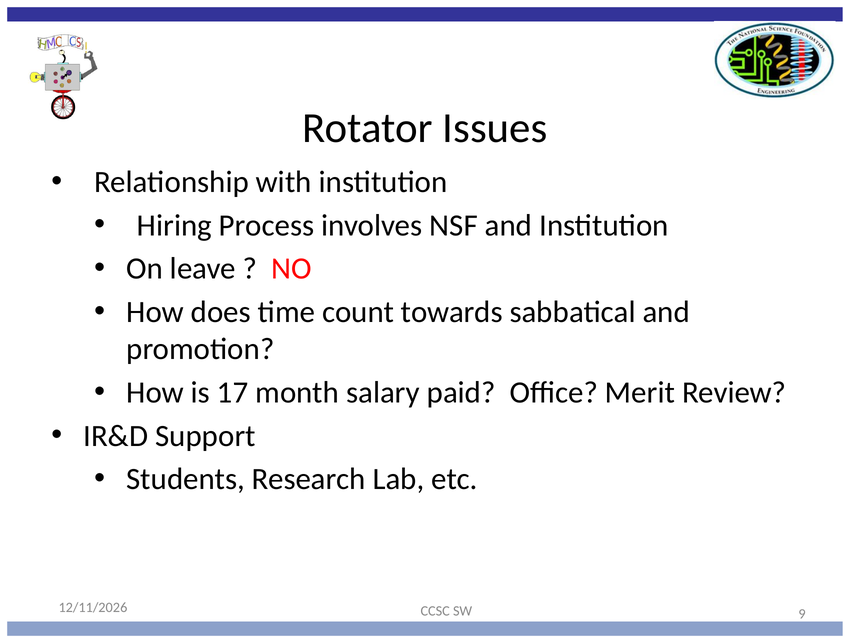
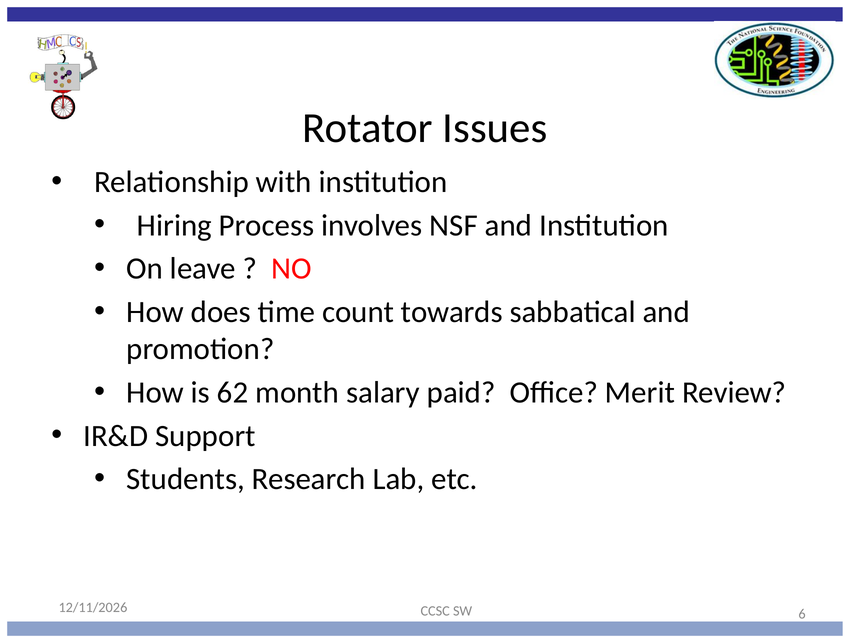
17: 17 -> 62 (233, 392)
9: 9 -> 6 (802, 614)
